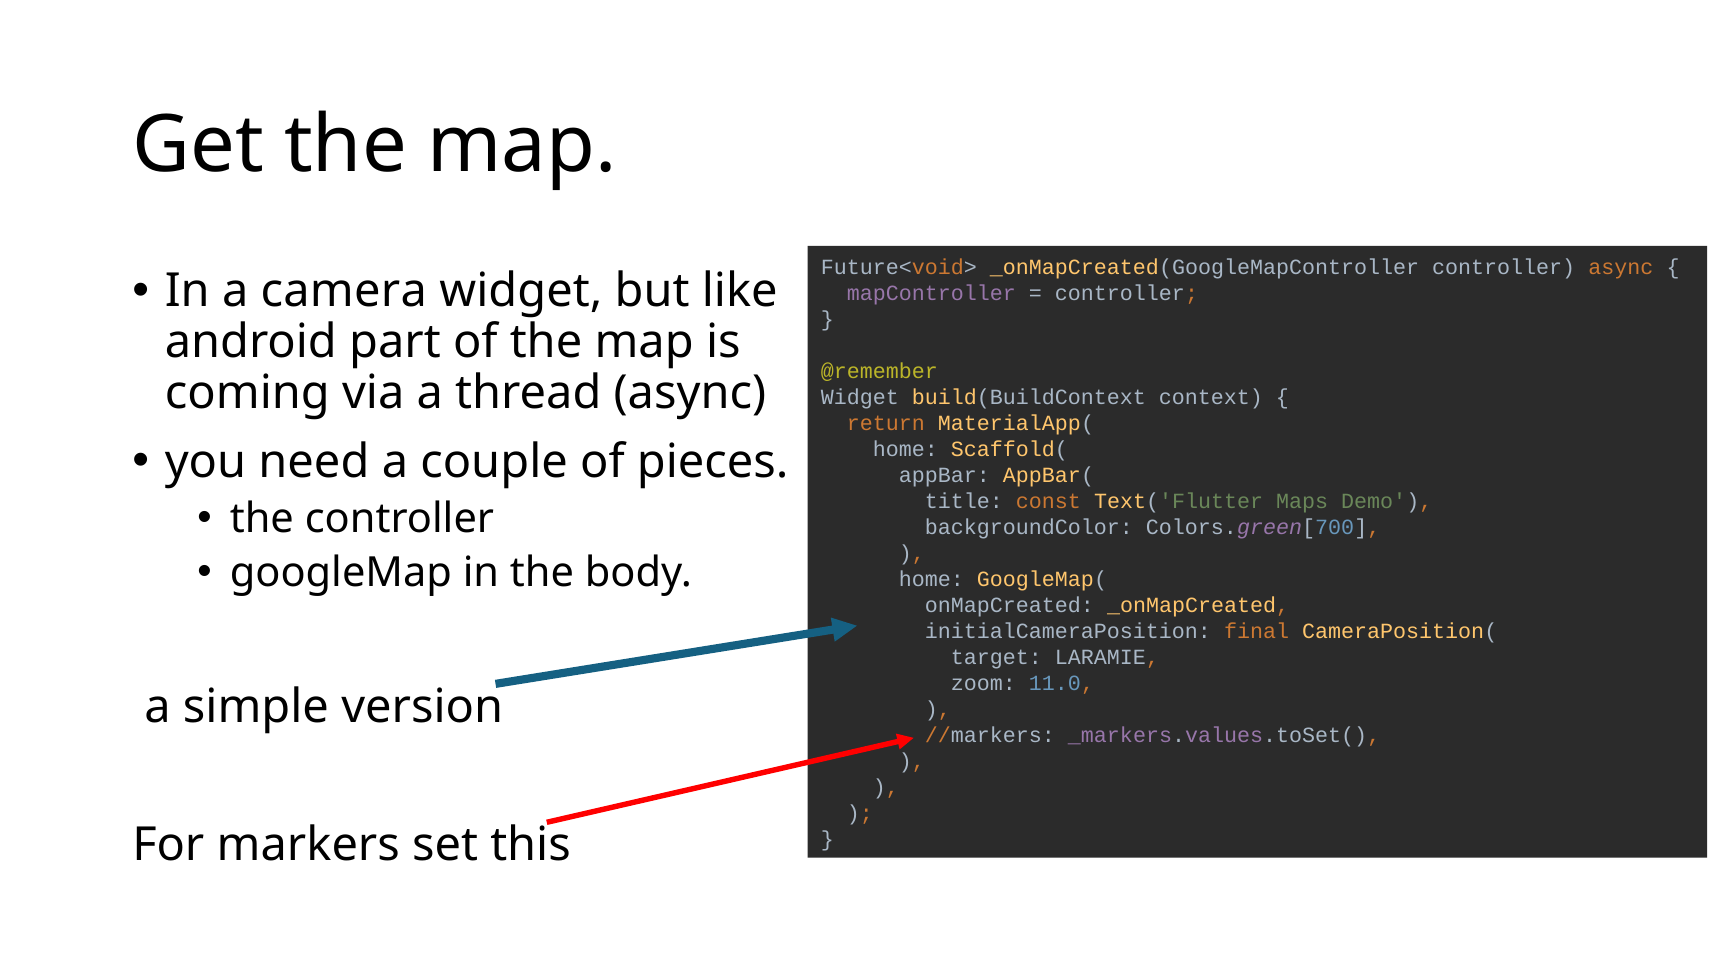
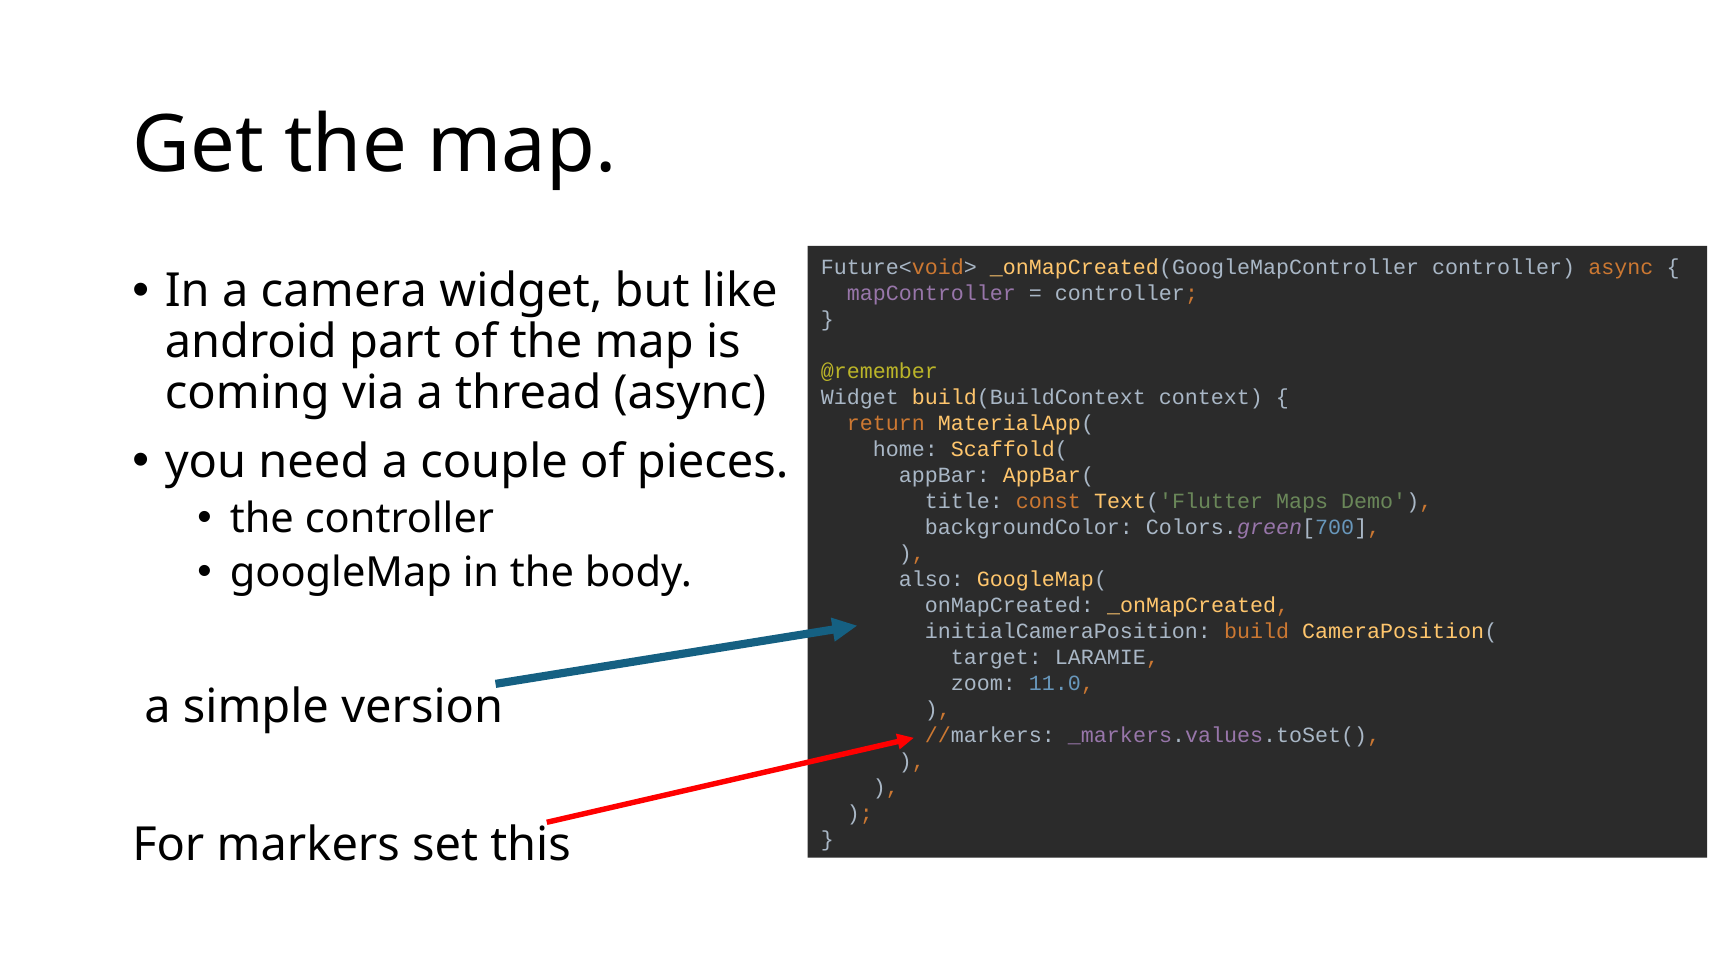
home: home -> also (931, 579)
final: final -> build (1257, 631)
